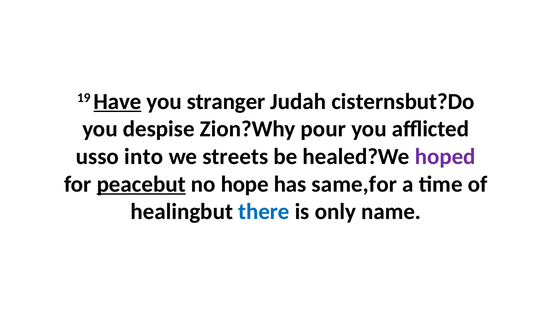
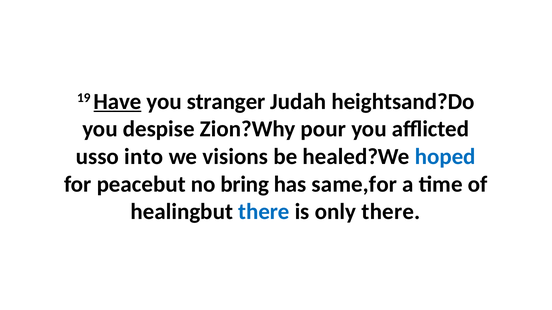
cisternsbut?Do: cisternsbut?Do -> heightsand?Do (403, 102)
streets: streets -> visions (235, 157)
hoped colour: purple -> blue (445, 157)
peacebut underline: present -> none (141, 184)
hope: hope -> bring (245, 184)
only name: name -> there (391, 212)
